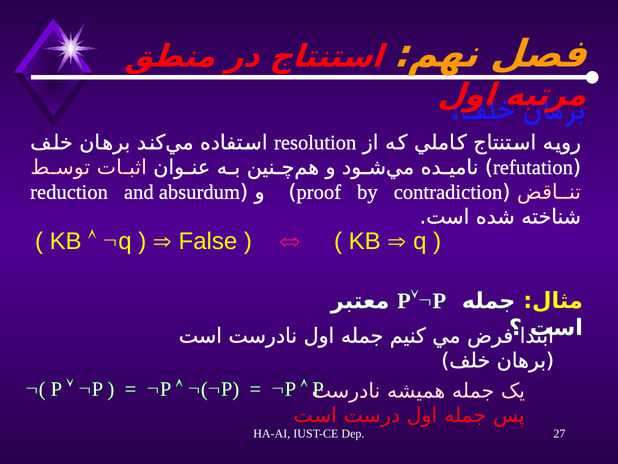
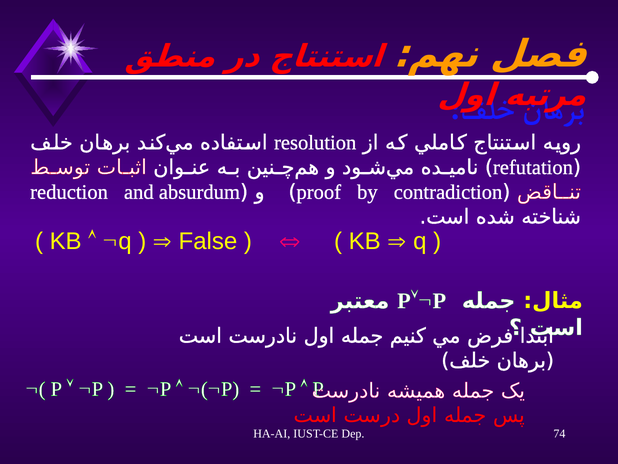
27: 27 -> 74 (559, 433)
